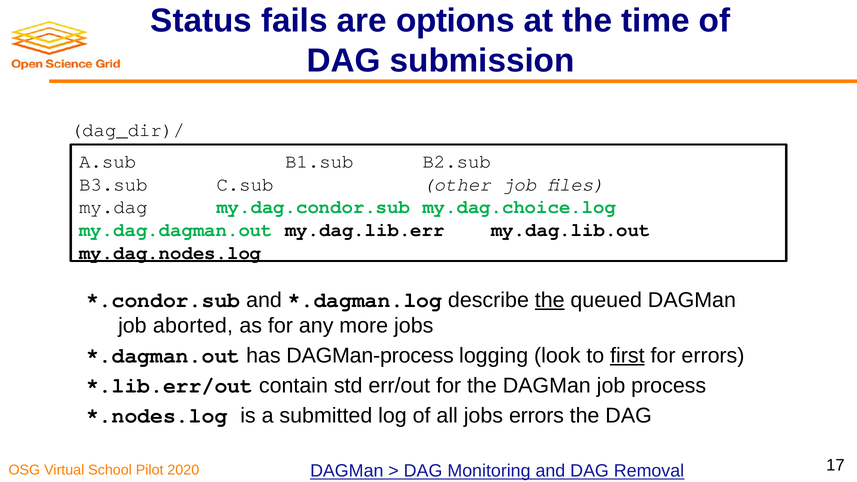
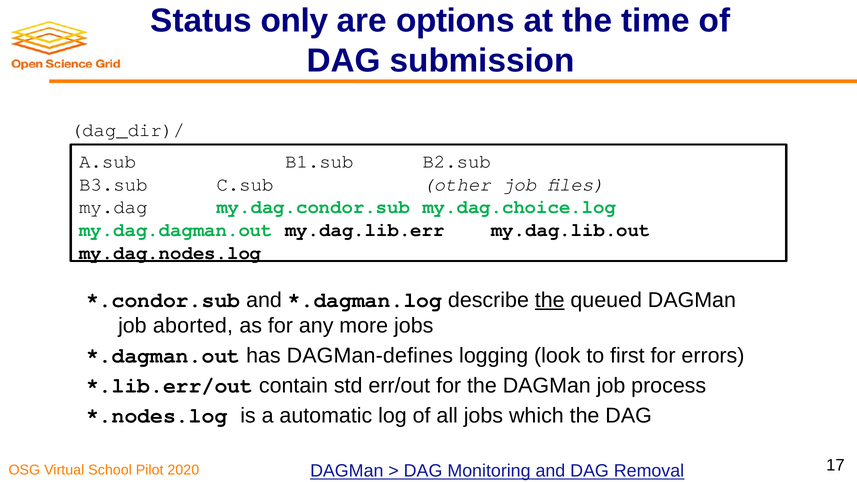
fails: fails -> only (295, 21)
DAGMan-process: DAGMan-process -> DAGMan-defines (370, 356)
first underline: present -> none (627, 356)
submitted: submitted -> automatic (326, 416)
jobs errors: errors -> which (536, 416)
